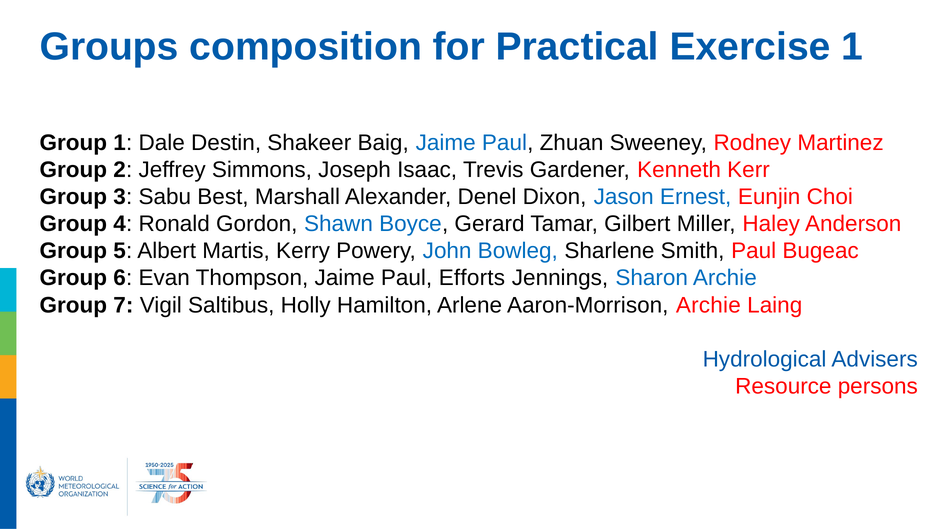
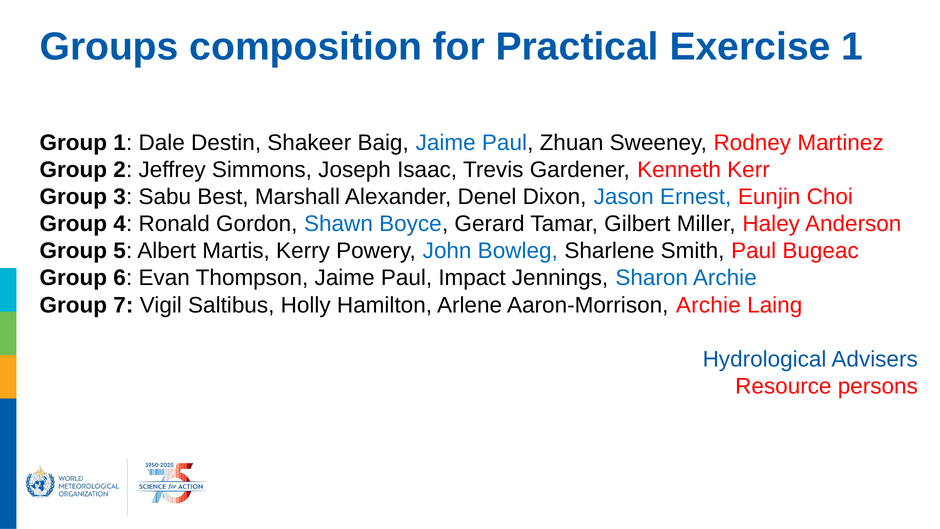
Efforts: Efforts -> Impact (472, 278)
